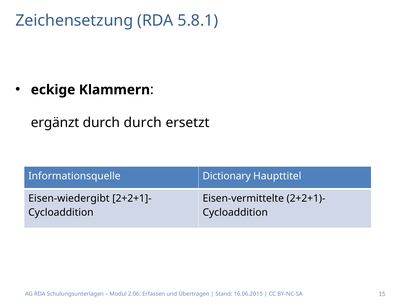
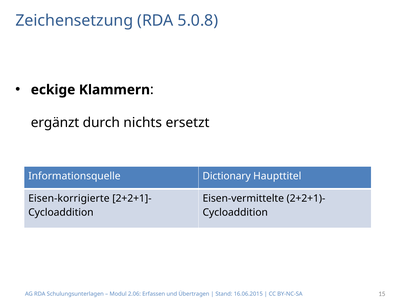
5.8.1: 5.8.1 -> 5.0.8 (198, 21)
durch durch: durch -> nichts (143, 123)
Eisen-wiedergibt: Eisen-wiedergibt -> Eisen-korrigierte (69, 199)
